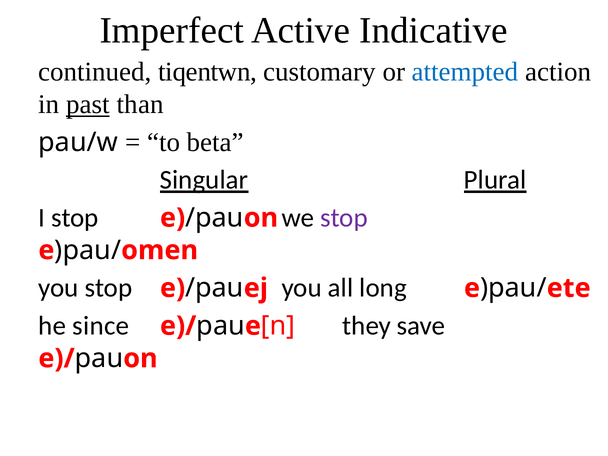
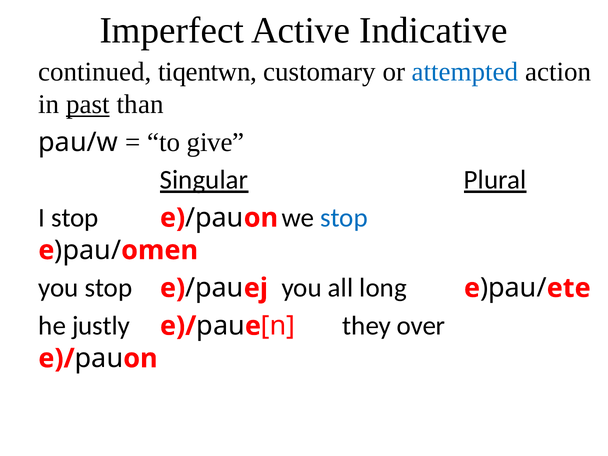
beta: beta -> give (216, 142)
stop colour: purple -> blue (344, 218)
since: since -> justly (101, 326)
save: save -> over (421, 326)
